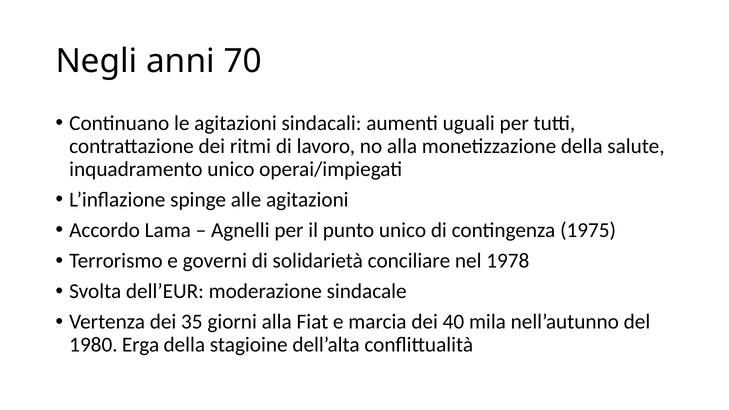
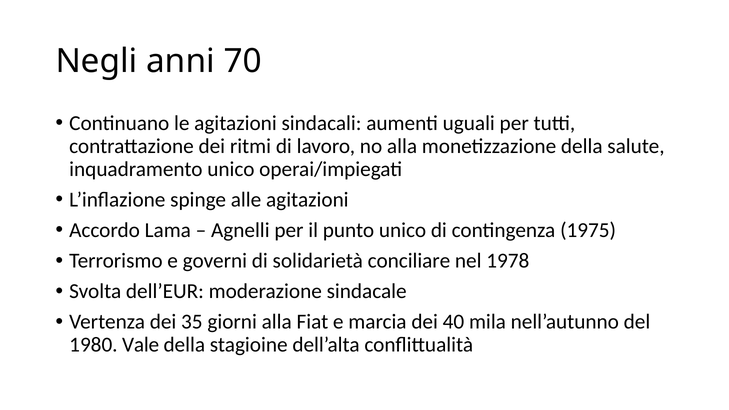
Erga: Erga -> Vale (141, 345)
